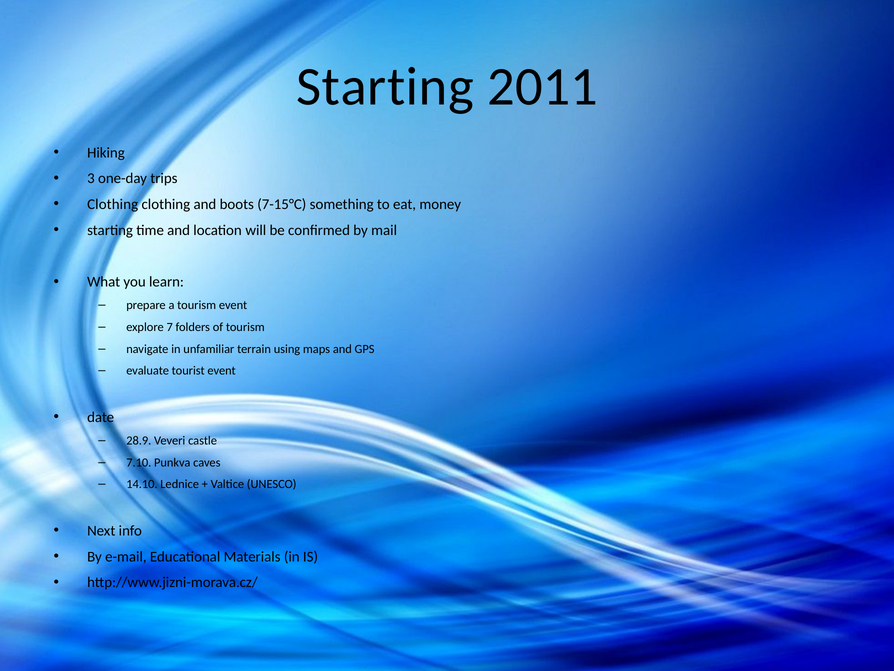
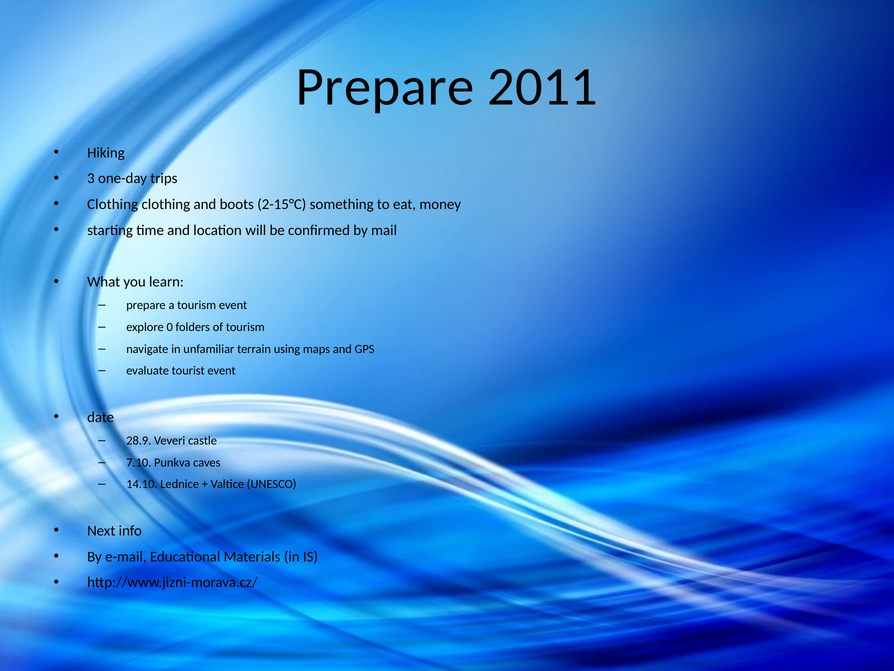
Starting: Starting -> Prepare (385, 87)
7-15°C: 7-15°C -> 2-15°C (282, 204)
7: 7 -> 0 (170, 327)
